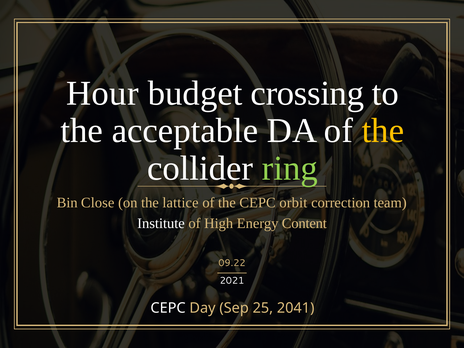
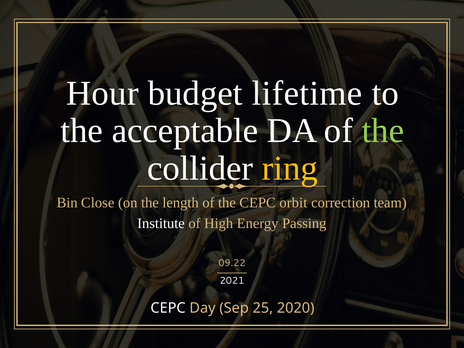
crossing: crossing -> lifetime (307, 93)
the colour: yellow -> light green (383, 131)
ring colour: light green -> yellow (290, 168)
lattice: lattice -> length (181, 203)
Content: Content -> Passing (304, 223)
2041: 2041 -> 2020 (296, 308)
